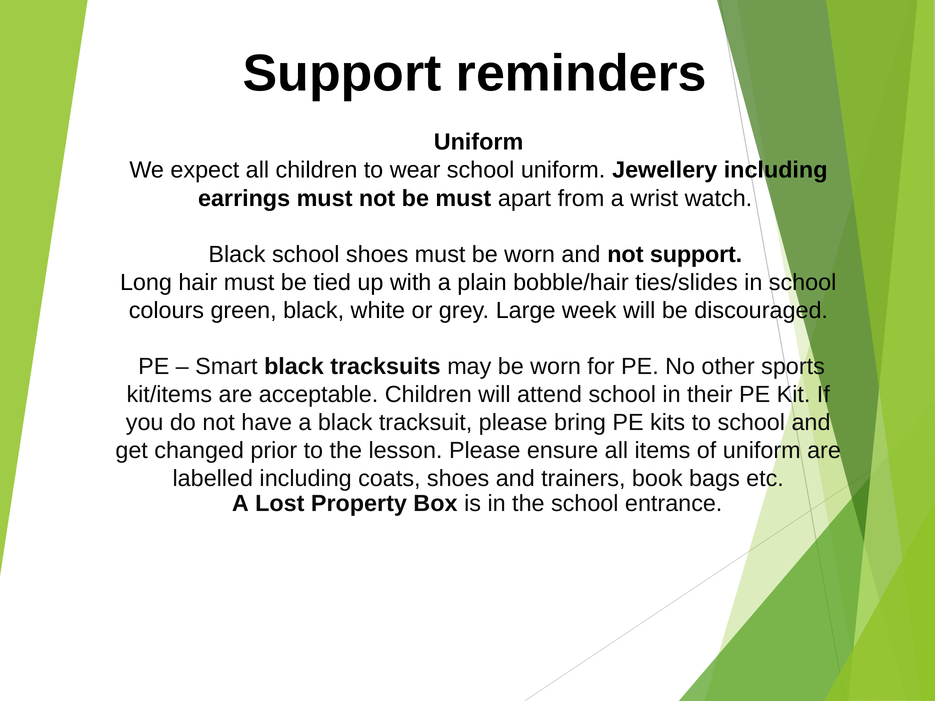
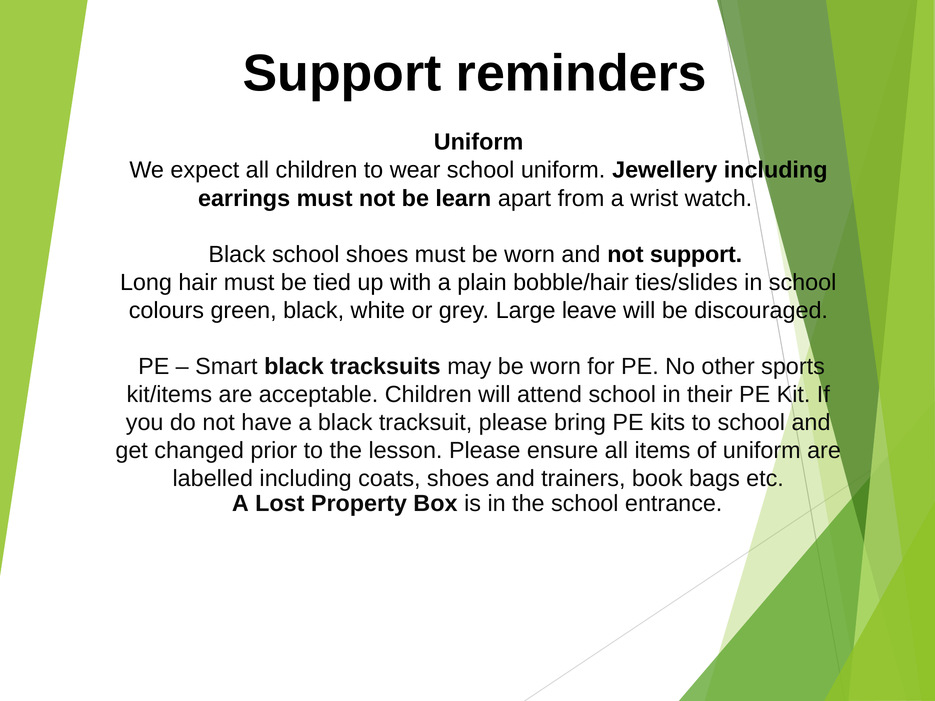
be must: must -> learn (463, 198)
week: week -> leave (589, 311)
